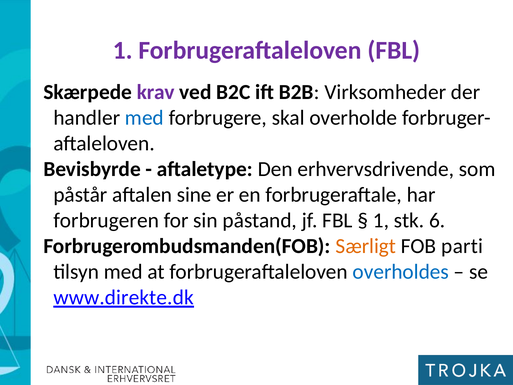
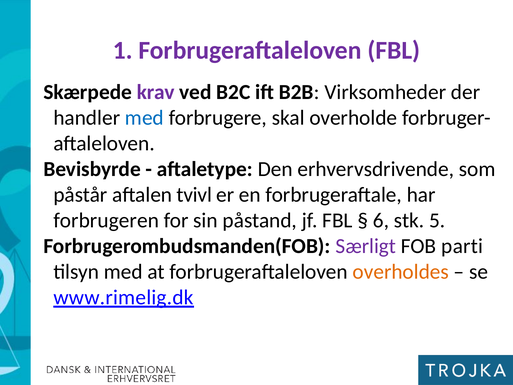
sine: sine -> tvivl (194, 195)
1: 1 -> 6 (381, 220)
6: 6 -> 5 (437, 220)
Særligt colour: orange -> purple (366, 246)
overholdes colour: blue -> orange (401, 272)
www.direkte.dk: www.direkte.dk -> www.rimelig.dk (124, 297)
